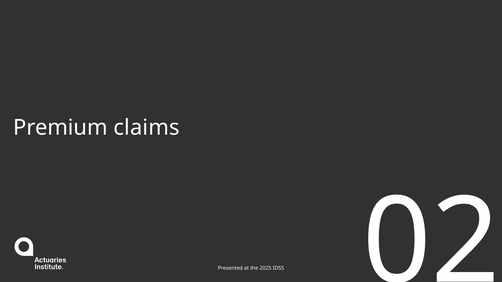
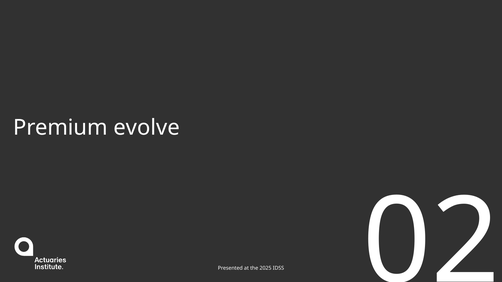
claims: claims -> evolve (147, 128)
